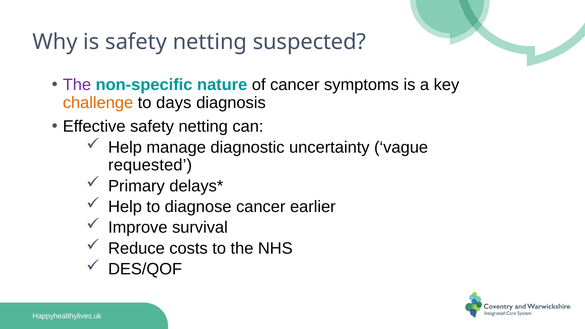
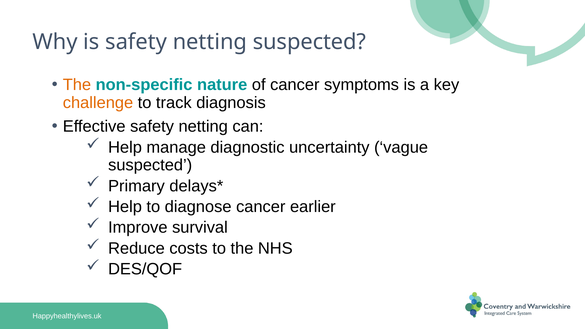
The colour: purple -> orange (77, 85)
days: days -> track (174, 103)
requested: requested -> suspected (150, 165)
